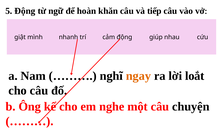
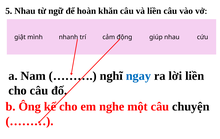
5 Động: Động -> Nhau (25, 11)
và tiếp: tiếp -> liền (154, 11)
ngay colour: orange -> blue (138, 76)
lời loắt: loắt -> liền (195, 76)
